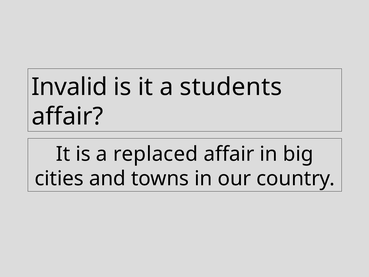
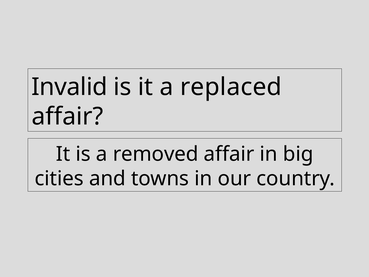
students: students -> replaced (231, 87)
replaced: replaced -> removed (156, 154)
